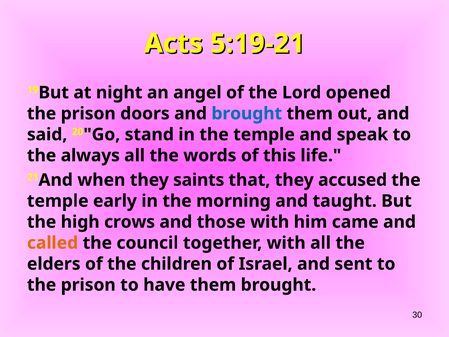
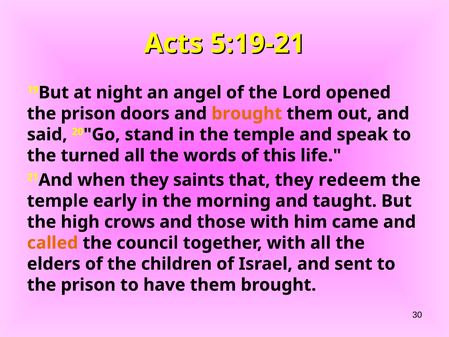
brought colour: blue -> orange (247, 113)
always: always -> turned (90, 155)
accused: accused -> redeem (352, 180)
